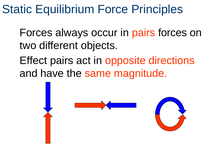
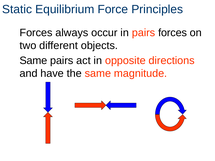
Effect: Effect -> Same (33, 61)
